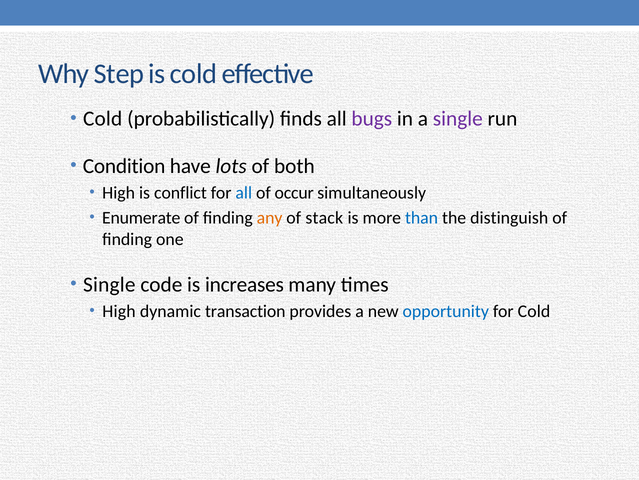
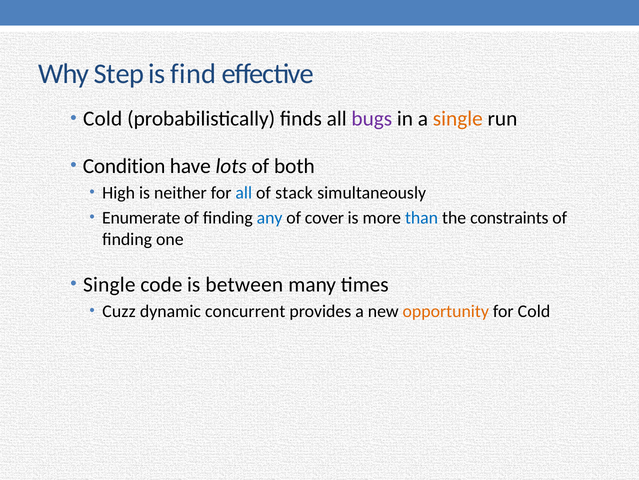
is cold: cold -> find (193, 74)
single colour: purple -> orange (458, 119)
conflict: conflict -> neither (180, 193)
occur: occur -> stack (294, 193)
any colour: orange -> blue (270, 217)
stack: stack -> cover (324, 217)
distinguish: distinguish -> constraints (509, 217)
increases: increases -> between (244, 284)
High: High -> Cuzz (119, 311)
transaction: transaction -> concurrent (245, 311)
opportunity colour: blue -> orange (446, 311)
